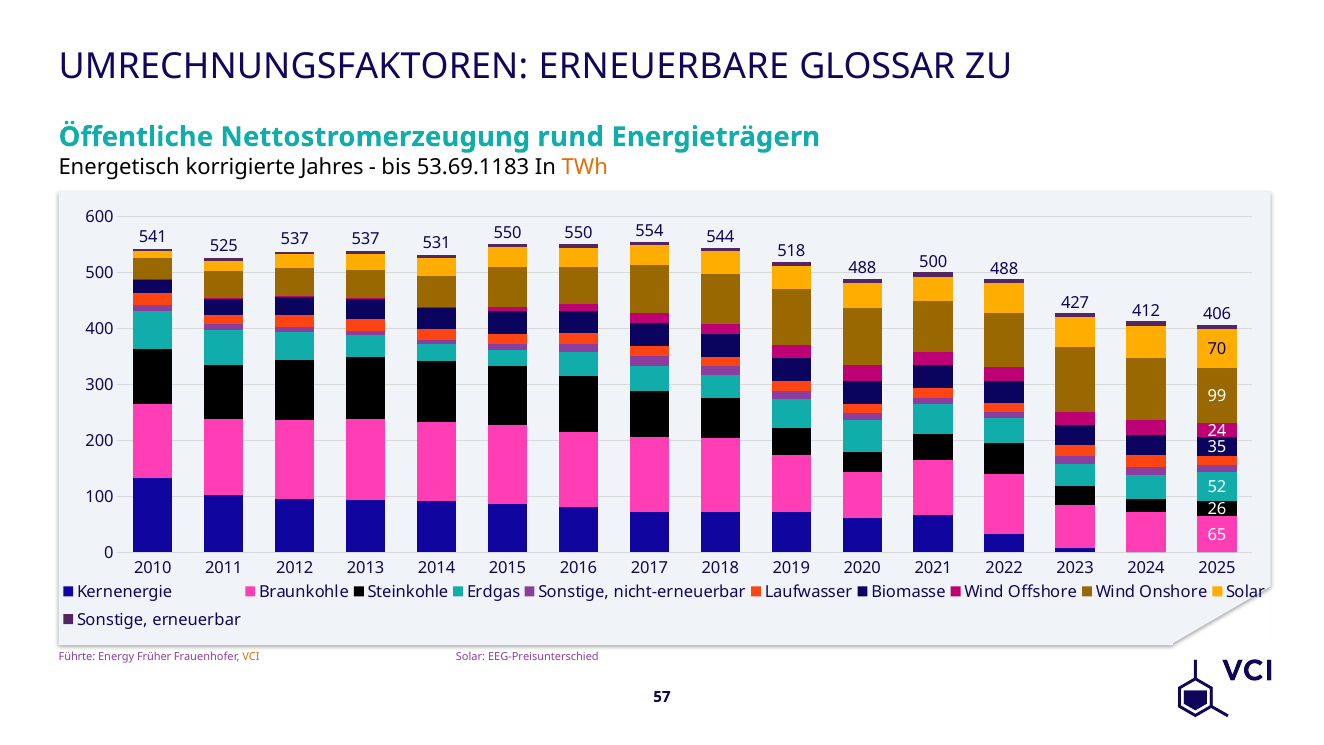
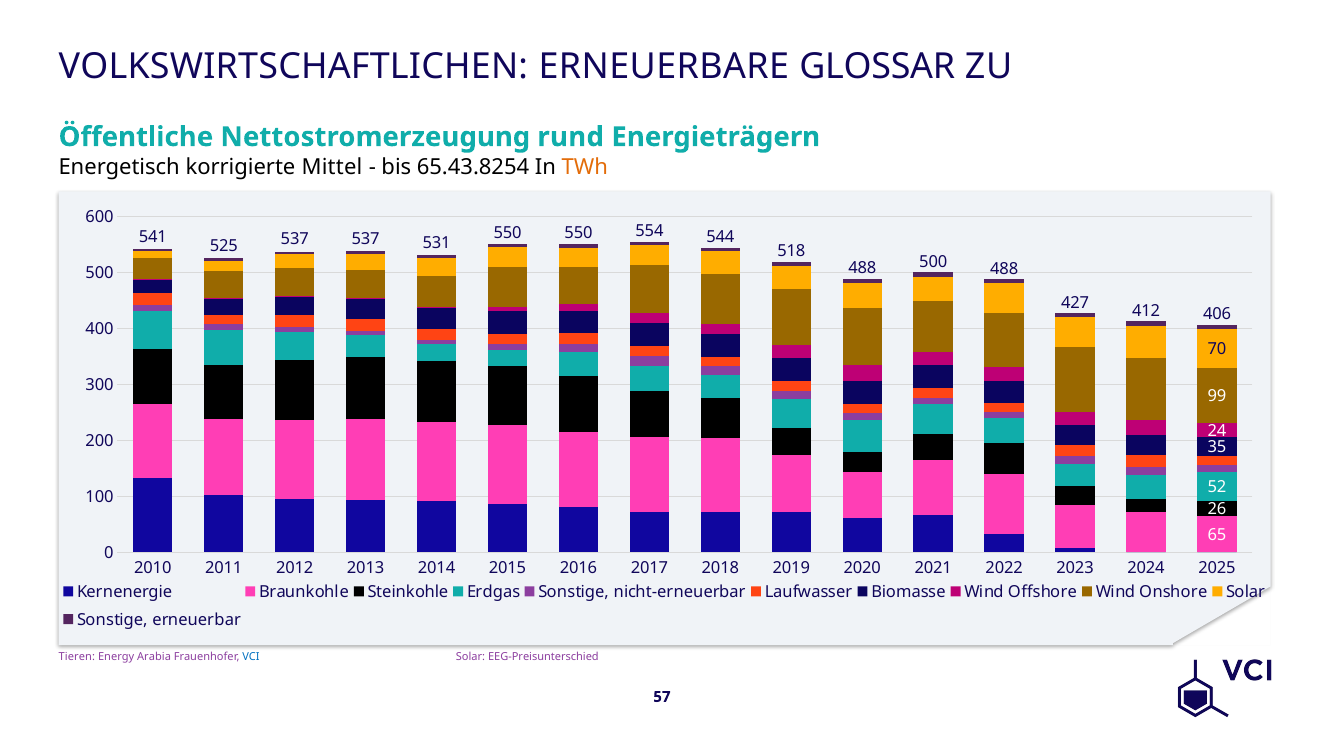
UMRECHNUNGSFAKTOREN: UMRECHNUNGSFAKTOREN -> VOLKSWIRTSCHAFTLICHEN (293, 67)
Jahres: Jahres -> Mittel (332, 167)
53.69.1183: 53.69.1183 -> 65.43.8254 (473, 167)
Führte: Führte -> Tieren (77, 657)
Früher: Früher -> Arabia (154, 657)
VCI colour: orange -> blue (251, 657)
